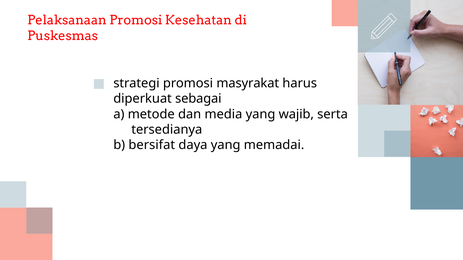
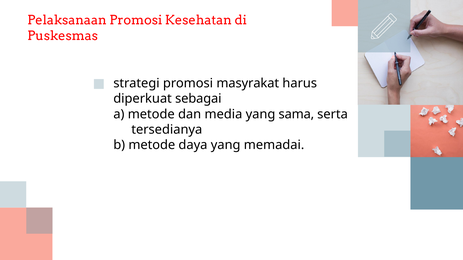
wajib: wajib -> sama (296, 114)
b bersifat: bersifat -> metode (152, 145)
